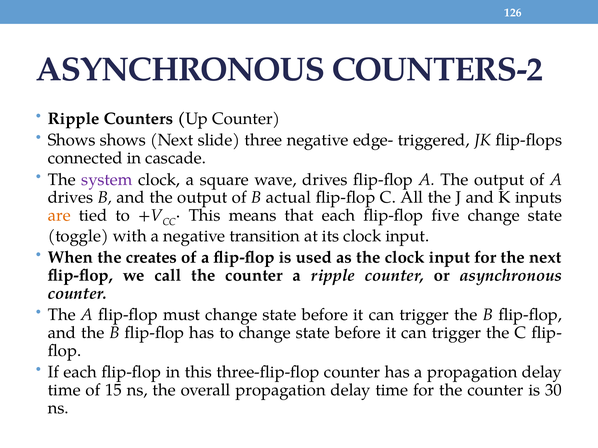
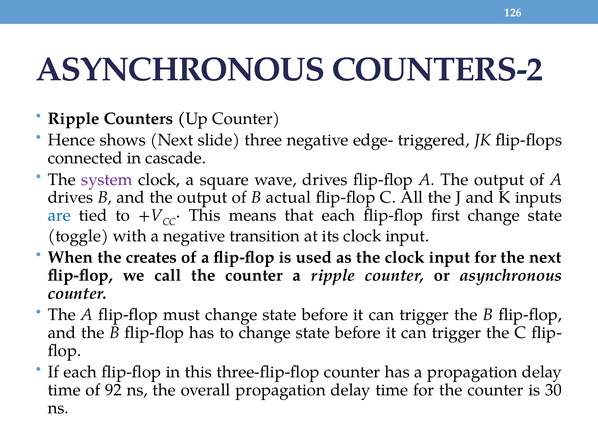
Shows: Shows -> Hence (71, 140)
are colour: orange -> blue (59, 216)
five: five -> first (446, 216)
15: 15 -> 92 (114, 390)
